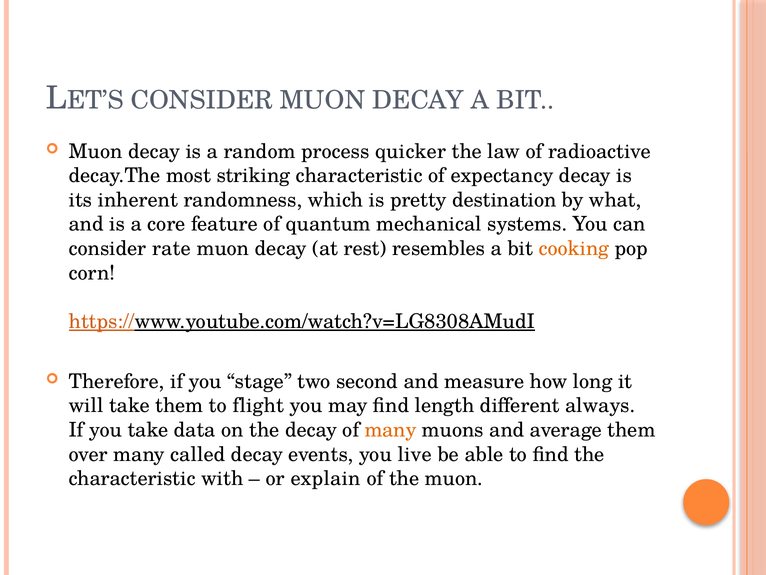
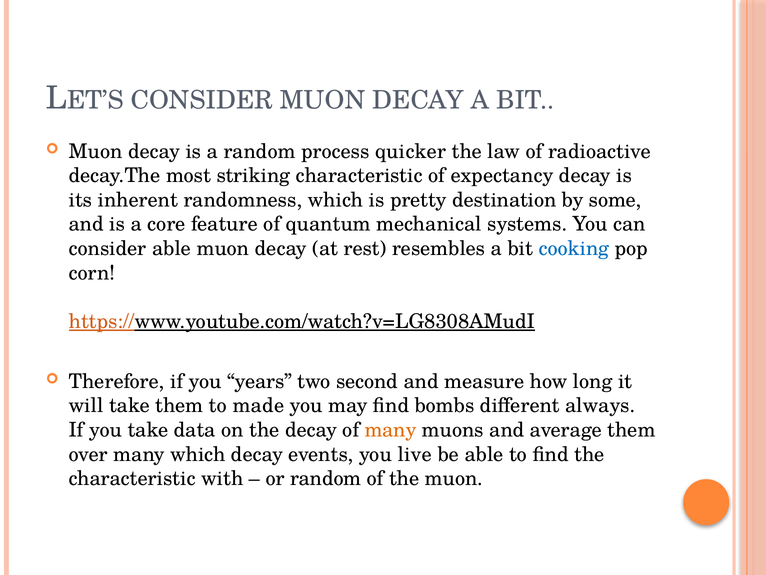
what: what -> some (615, 200)
consider rate: rate -> able (172, 248)
cooking colour: orange -> blue (574, 248)
stage: stage -> years (260, 381)
flight: flight -> made (258, 405)
length: length -> bombs (445, 405)
many called: called -> which (198, 454)
or explain: explain -> random (326, 478)
